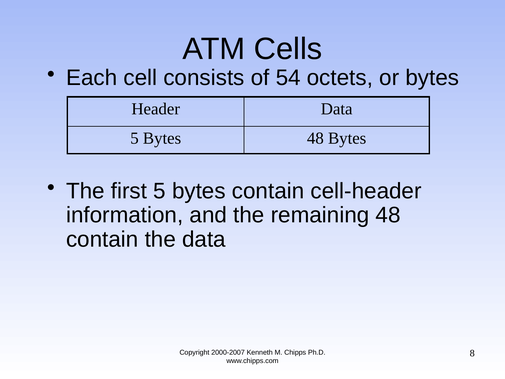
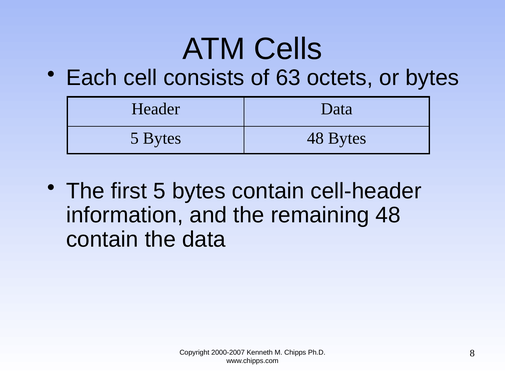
54: 54 -> 63 (288, 78)
